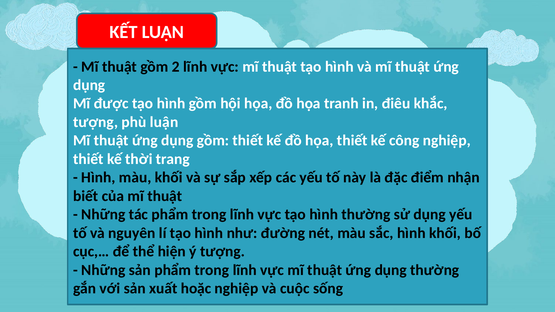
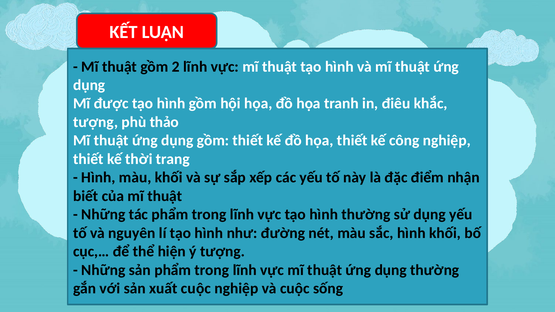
phù luận: luận -> thảo (164, 122)
xuất hoặc: hoặc -> cuộc (196, 289)
